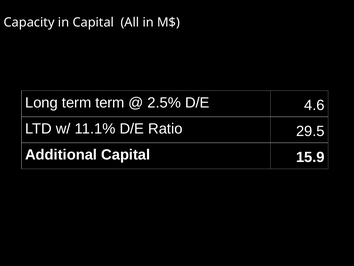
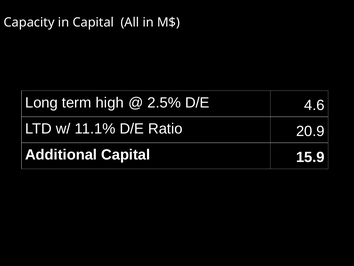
term term: term -> high (110, 103)
29.5: 29.5 -> 20.9 (310, 131)
